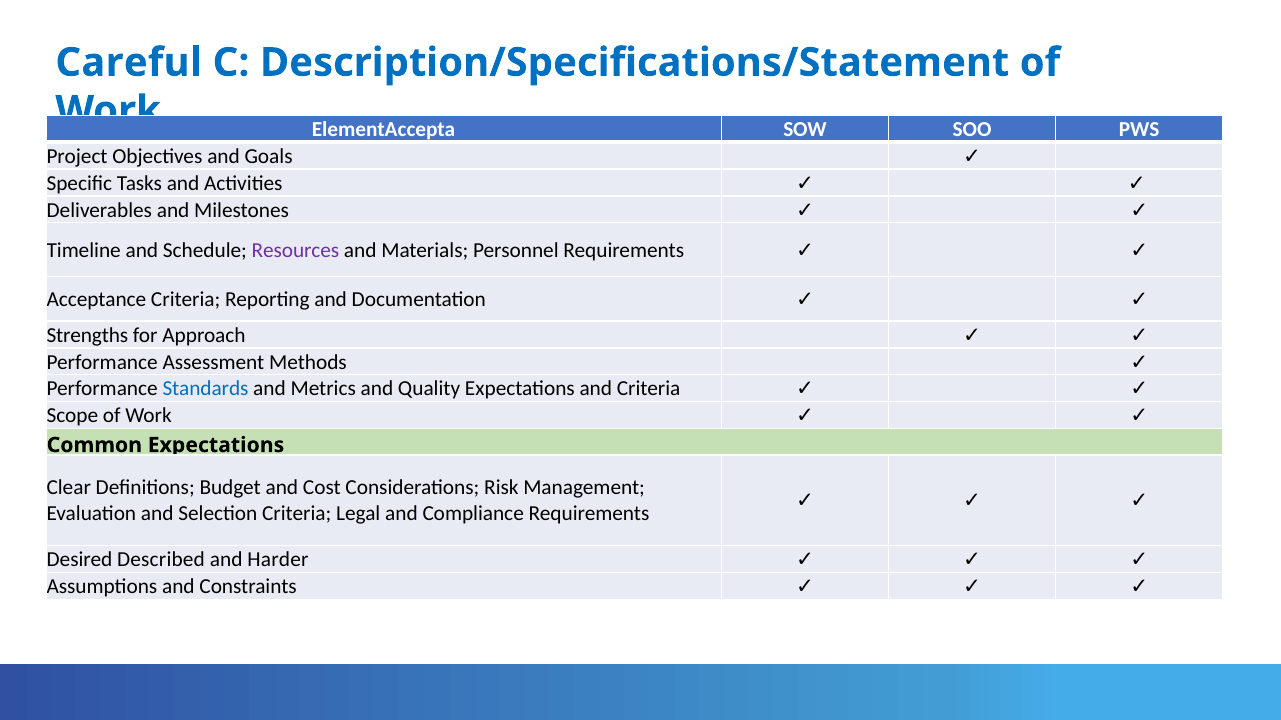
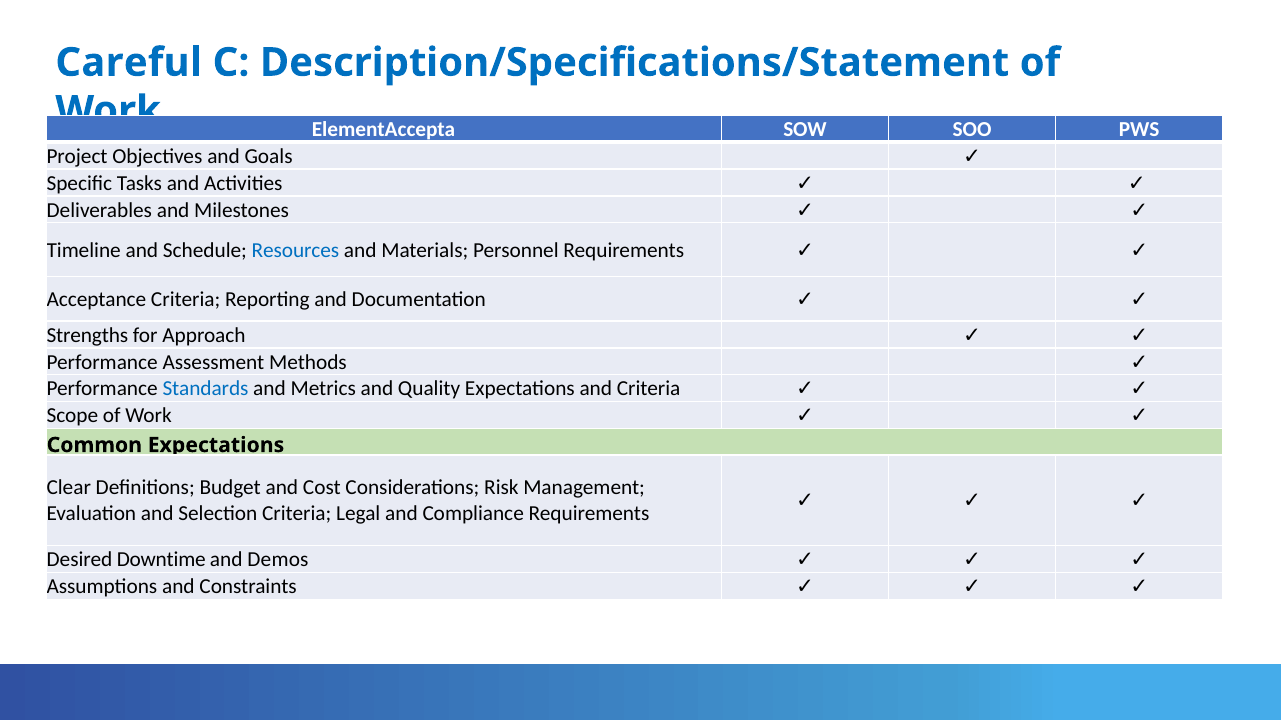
Resources colour: purple -> blue (295, 250)
Described: Described -> Downtime (161, 560)
Harder: Harder -> Demos (278, 560)
